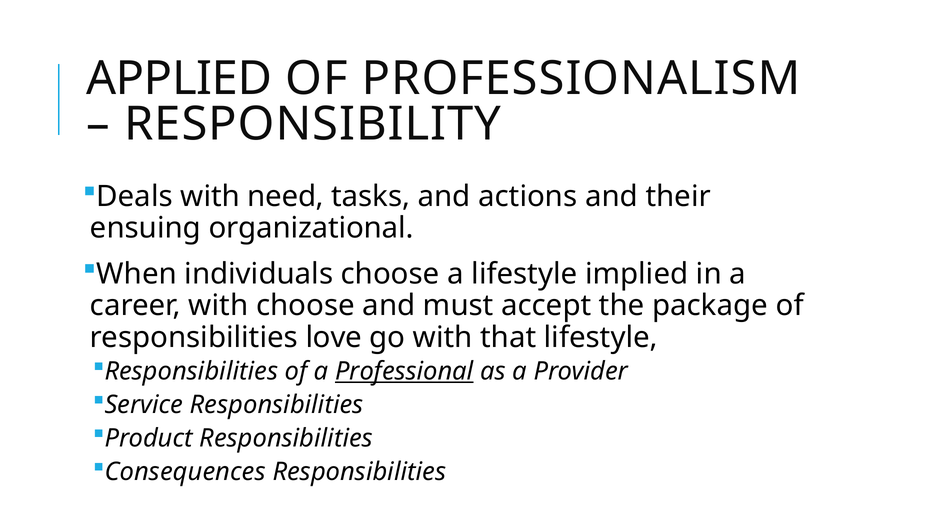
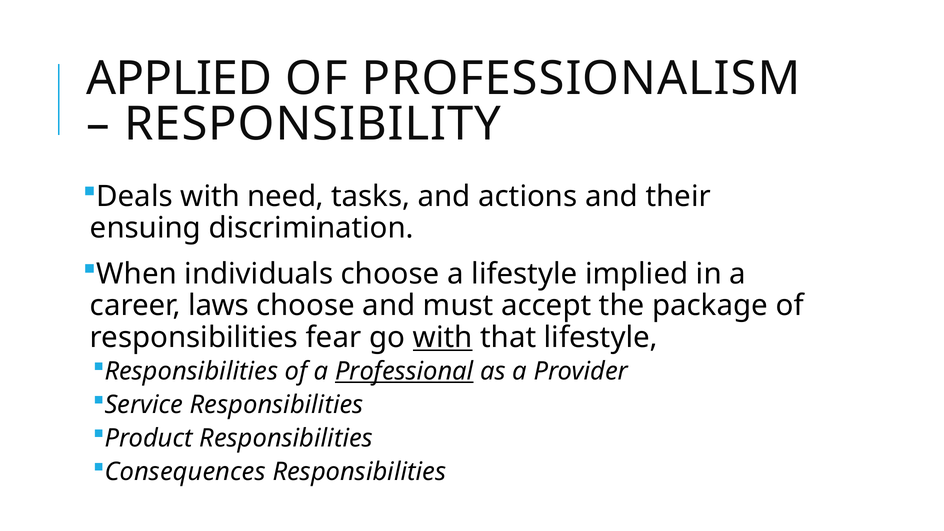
organizational: organizational -> discrimination (311, 228)
career with: with -> laws (219, 306)
love: love -> fear (334, 337)
with underline: none -> present (443, 337)
